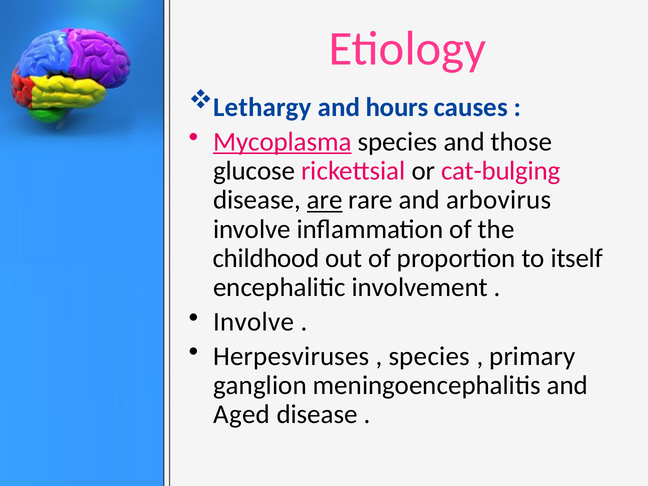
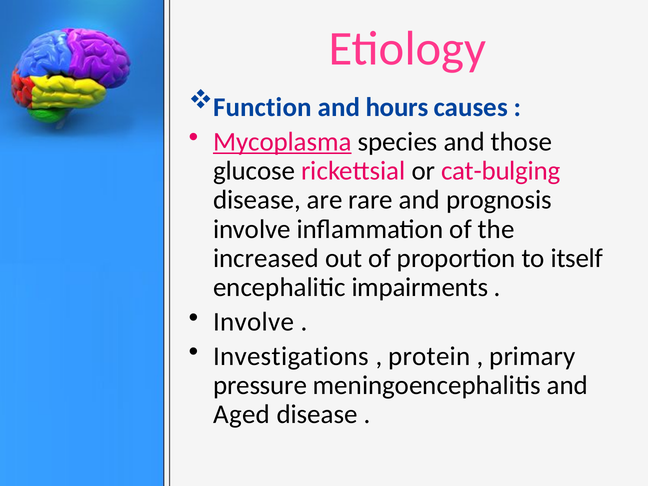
Lethargy: Lethargy -> Function (262, 107)
are underline: present -> none (325, 200)
arbovirus: arbovirus -> prognosis (499, 200)
childhood: childhood -> increased (266, 258)
involvement: involvement -> impairments (420, 288)
Herpesviruses: Herpesviruses -> Investigations (291, 356)
species: species -> protein (429, 356)
ganglion: ganglion -> pressure (260, 385)
